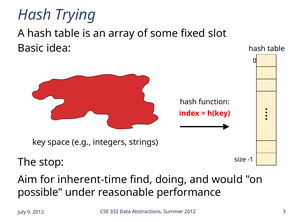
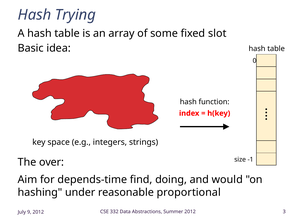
stop: stop -> over (51, 162)
inherent-time: inherent-time -> depends-time (92, 180)
possible: possible -> hashing (40, 192)
performance: performance -> proportional (189, 192)
